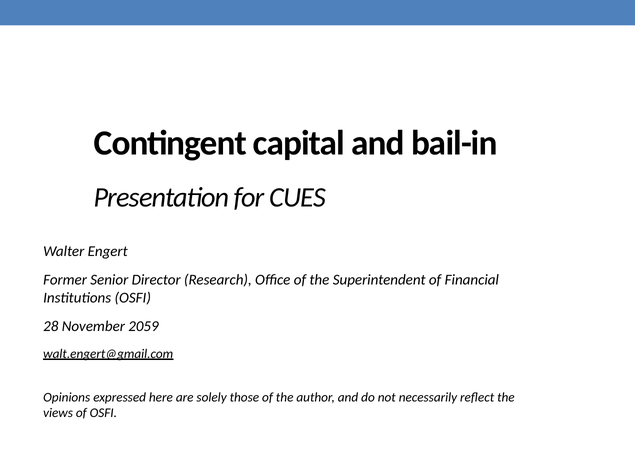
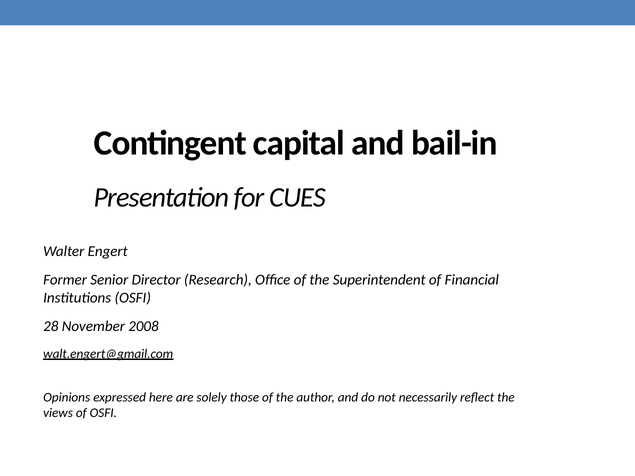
2059: 2059 -> 2008 (143, 326)
